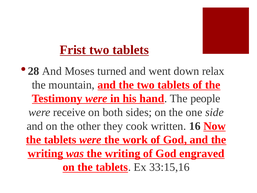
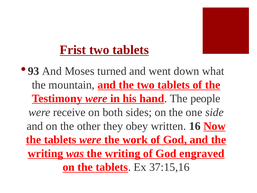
28: 28 -> 93 (34, 71)
relax: relax -> what (213, 71)
cook: cook -> obey (137, 126)
33:15,16: 33:15,16 -> 37:15,16 (169, 167)
